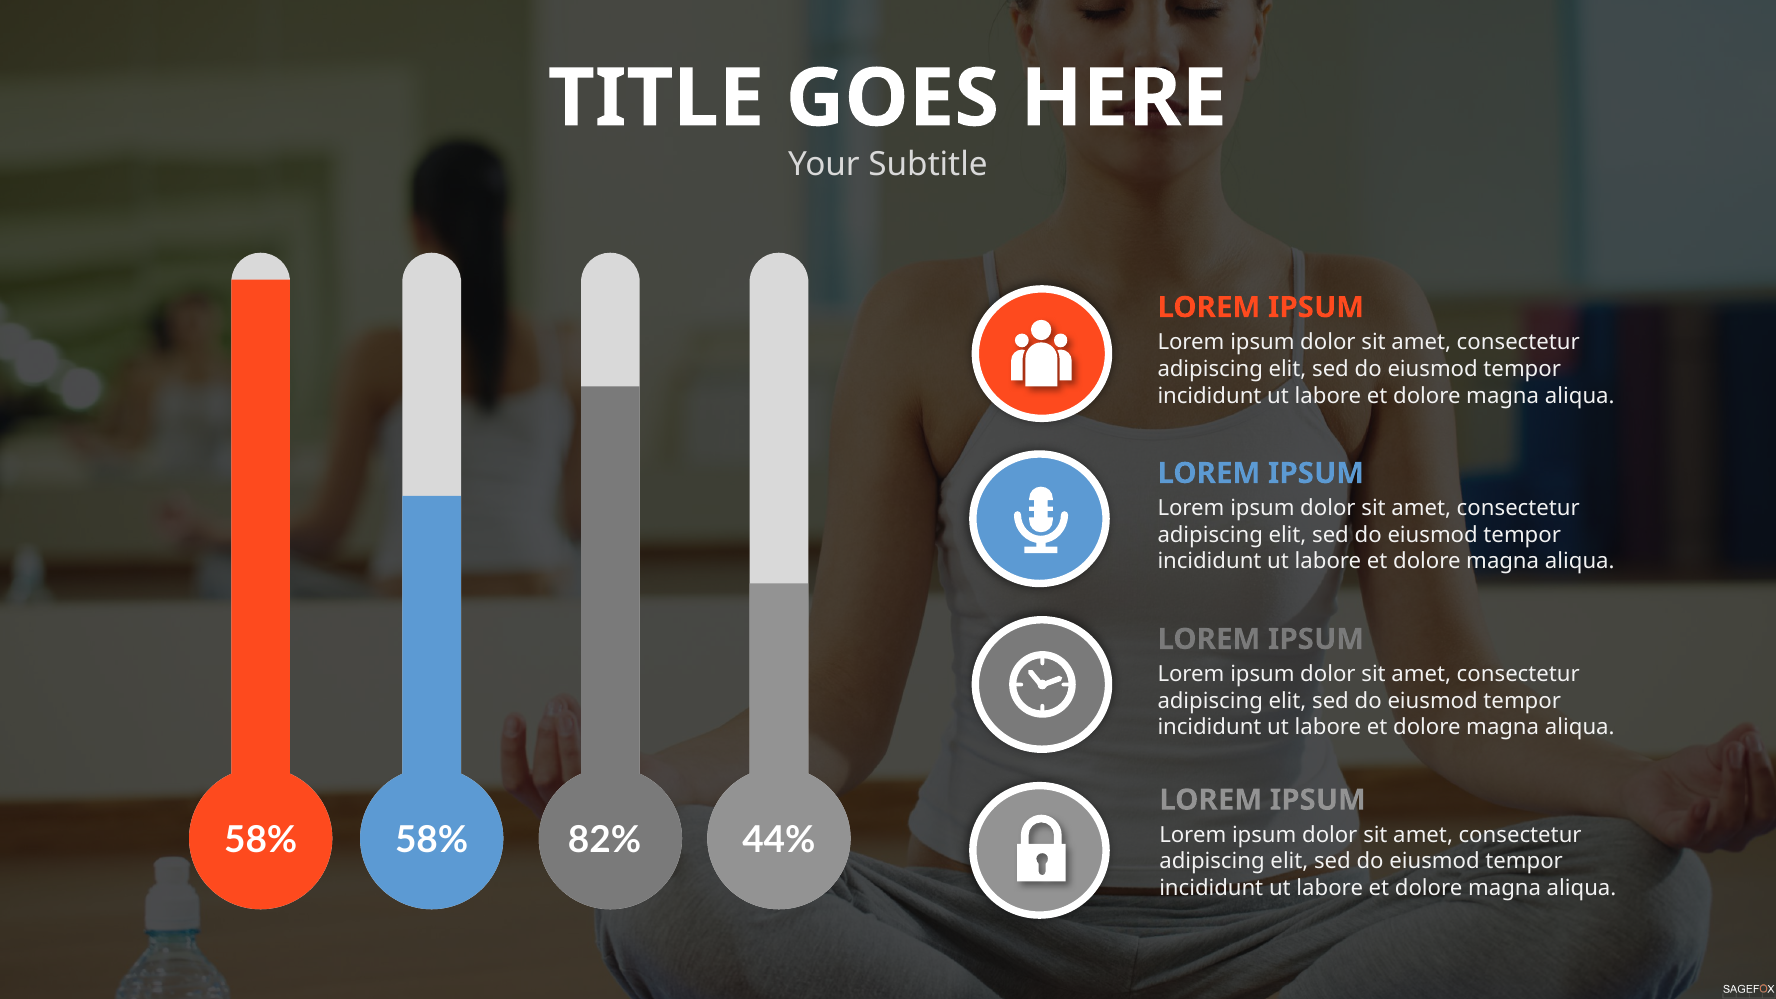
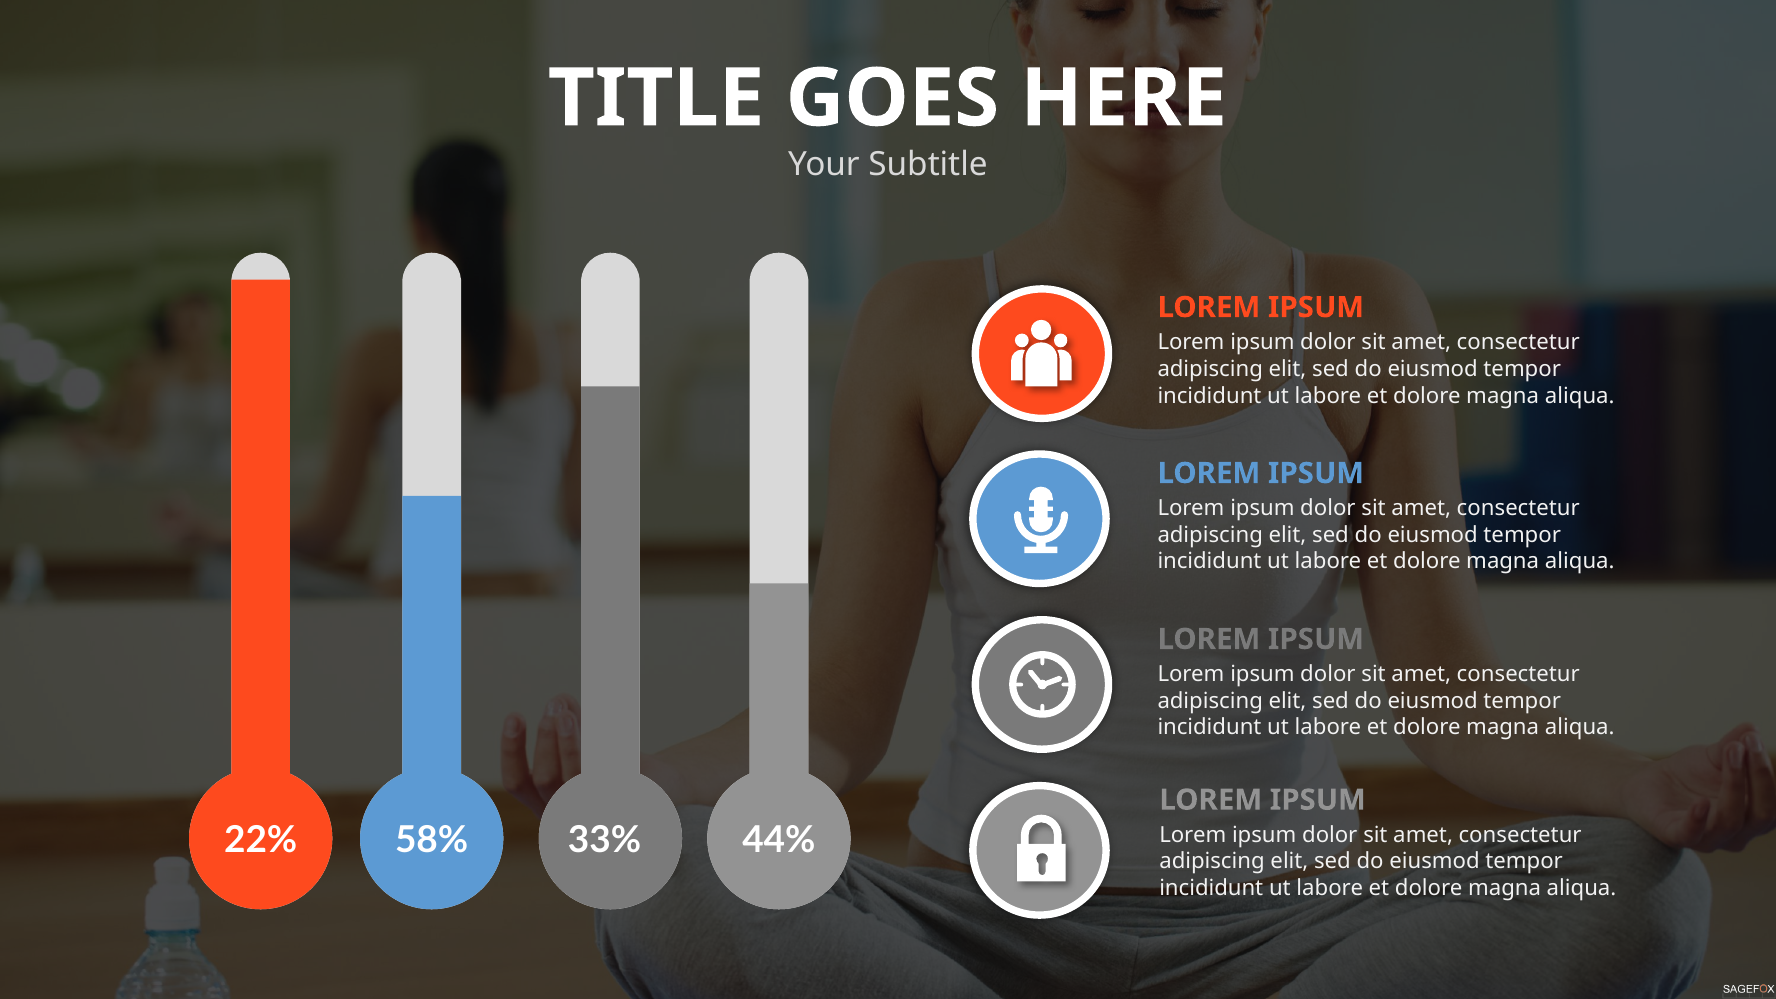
58%: 58% -> 22% (261, 840)
82%: 82% -> 33% (605, 840)
